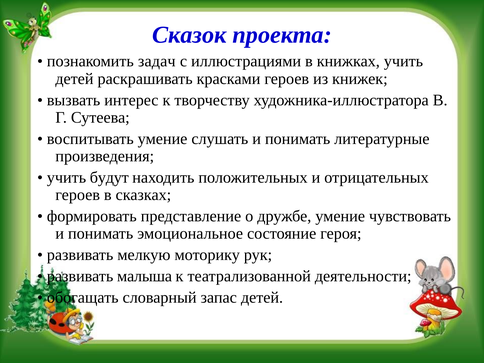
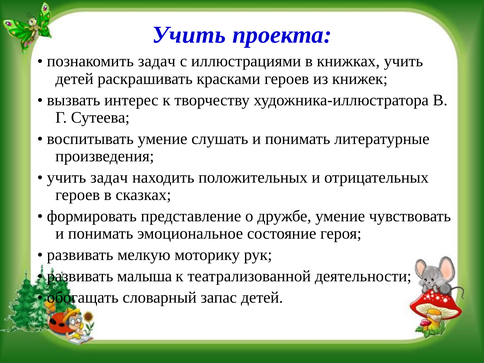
Сказок: Сказок -> Учить (189, 35)
учить будут: будут -> задач (109, 177)
